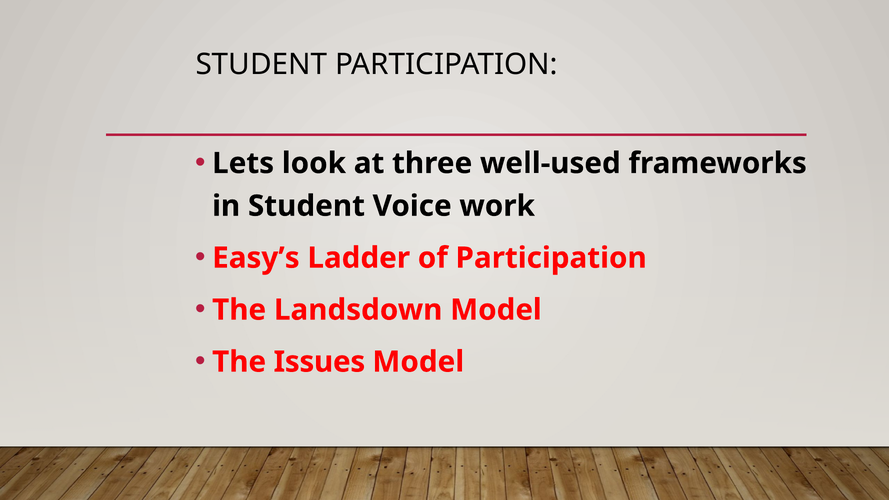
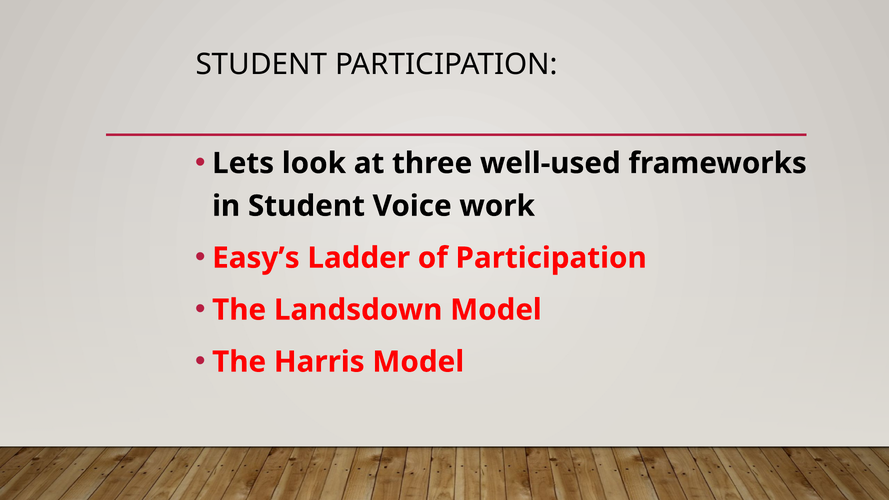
Issues: Issues -> Harris (319, 362)
